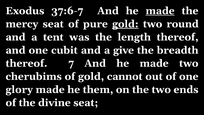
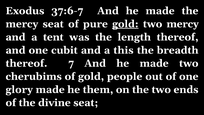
made underline: present -> none (160, 11)
two round: round -> mercy (183, 24)
give: give -> this (123, 50)
cannot: cannot -> people (125, 76)
